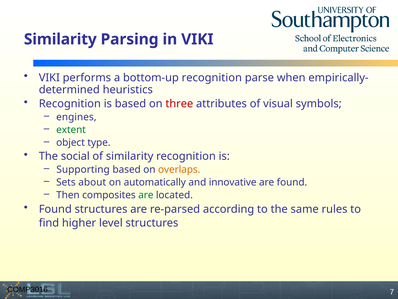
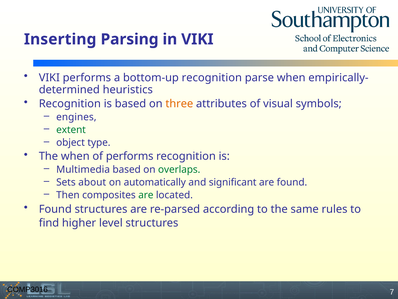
Similarity: Similarity -> Inserting (60, 39)
three colour: red -> orange (179, 104)
The social: social -> when (75, 156)
of similarity: similarity -> performs (130, 156)
Supporting: Supporting -> Multimedia (83, 169)
overlaps colour: orange -> green (179, 169)
innovative: innovative -> significant (233, 182)
